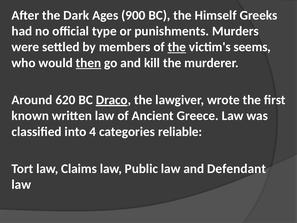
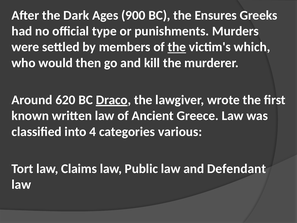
Himself: Himself -> Ensures (216, 15)
seems: seems -> which (252, 47)
then underline: present -> none (88, 63)
reliable: reliable -> various (180, 132)
